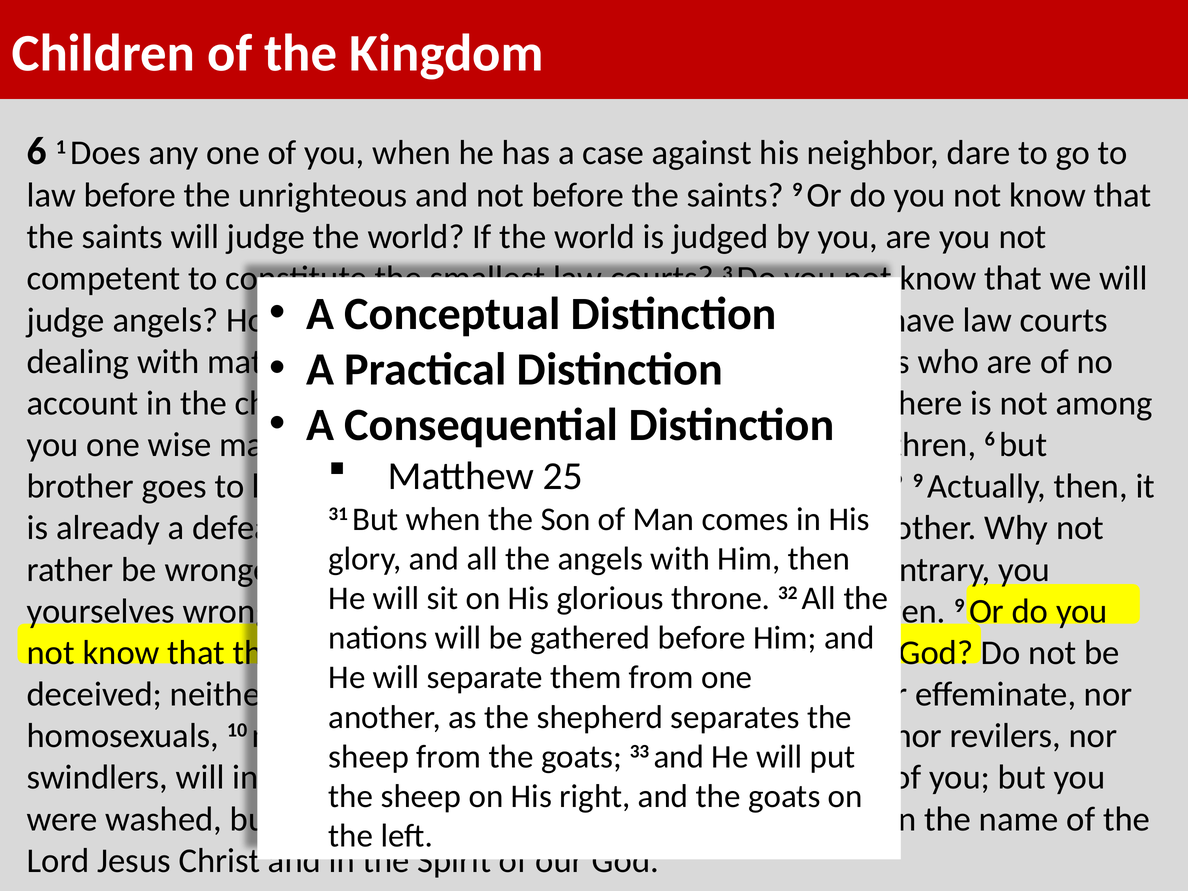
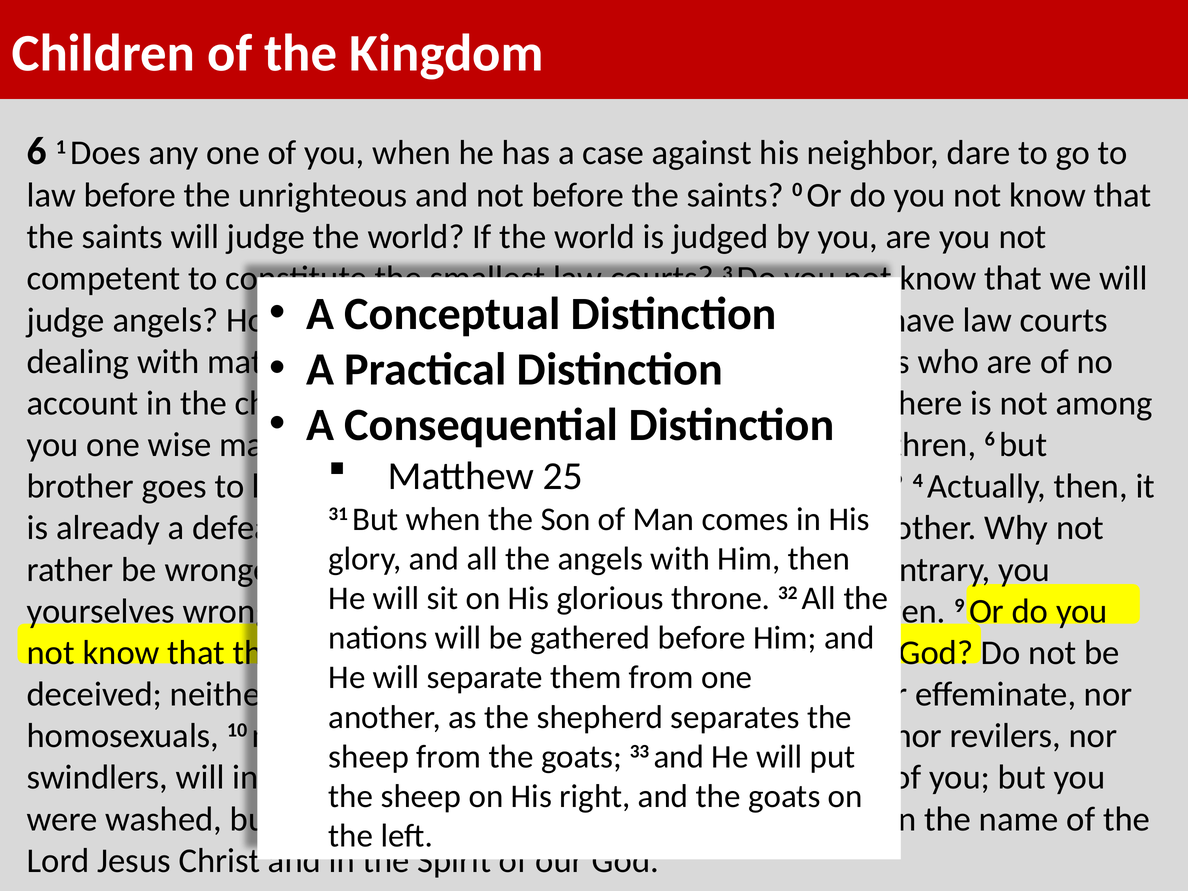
saints 9: 9 -> 0 (797, 190)
9: 9 -> 4 (918, 481)
